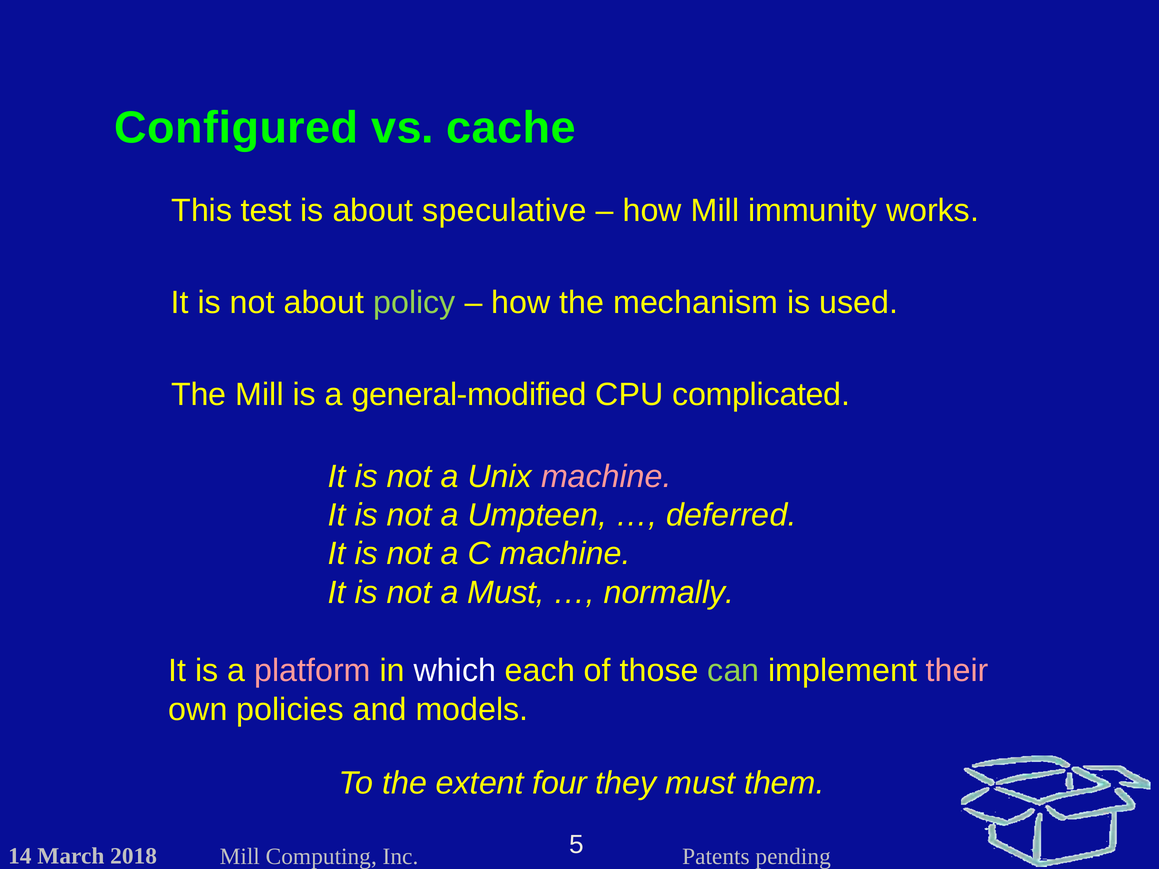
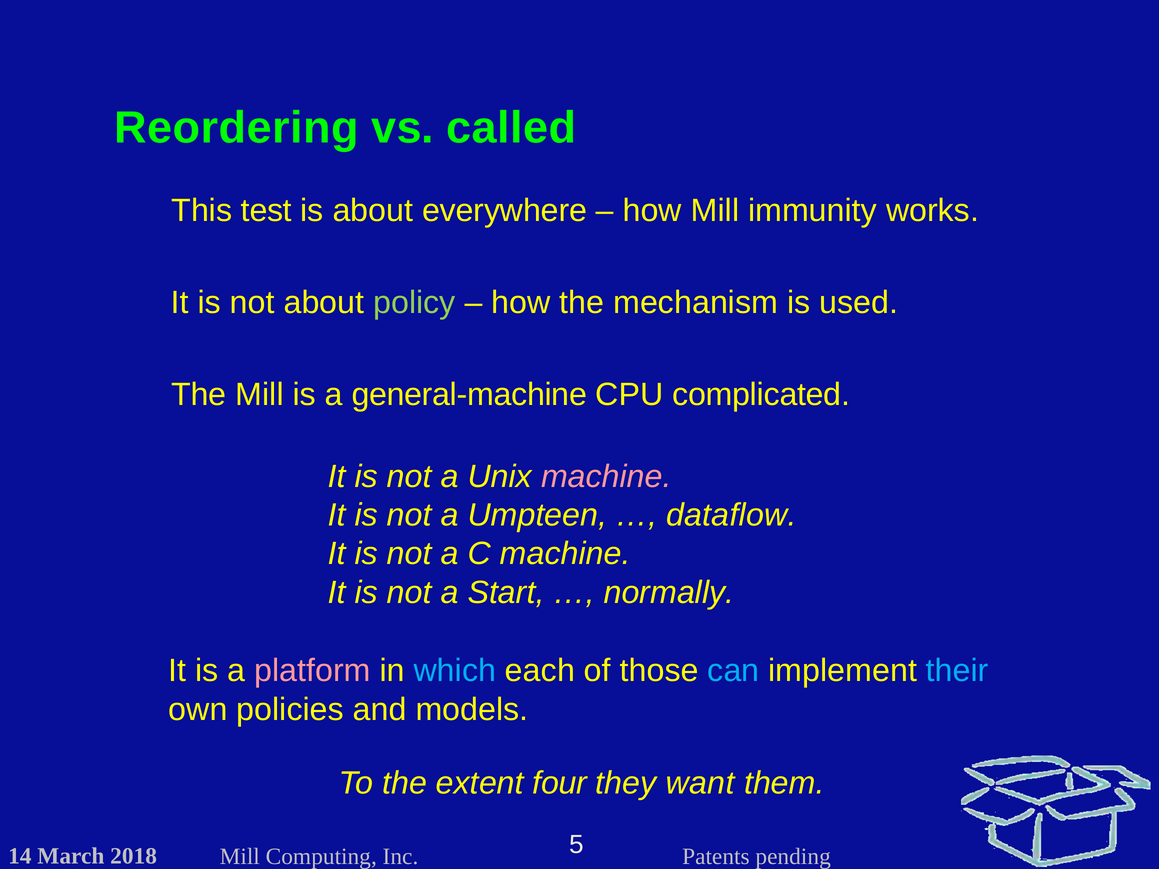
Configured: Configured -> Reordering (236, 128)
cache: cache -> called (511, 128)
speculative: speculative -> everywhere (505, 211)
general-modified: general-modified -> general-machine (469, 395)
deferred: deferred -> dataflow (731, 515)
a Must: Must -> Start (506, 593)
which colour: white -> light blue (455, 671)
can colour: light green -> light blue (733, 671)
their colour: pink -> light blue (957, 671)
they must: must -> want (700, 784)
